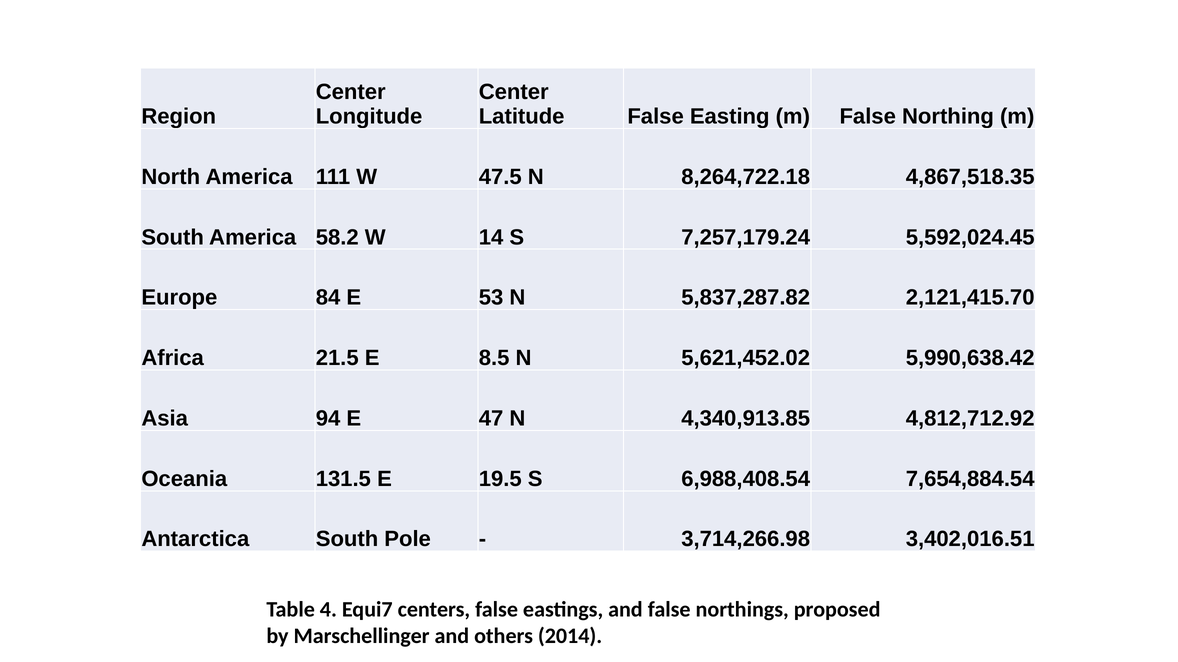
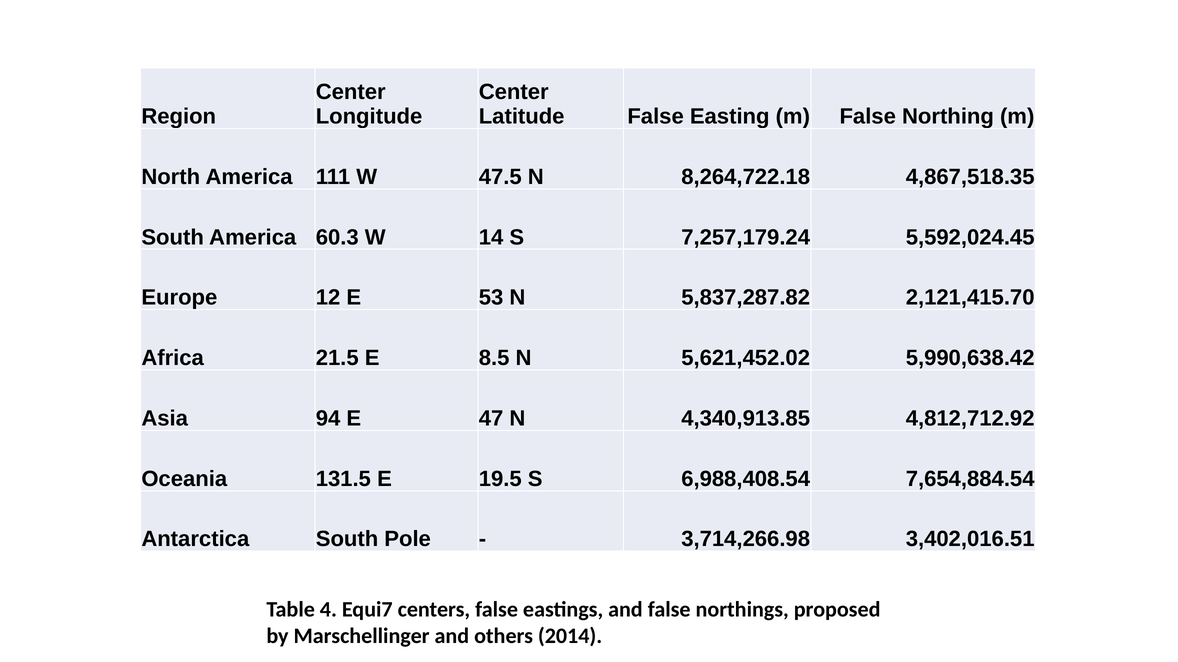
58.2: 58.2 -> 60.3 (337, 237)
84: 84 -> 12 (328, 298)
